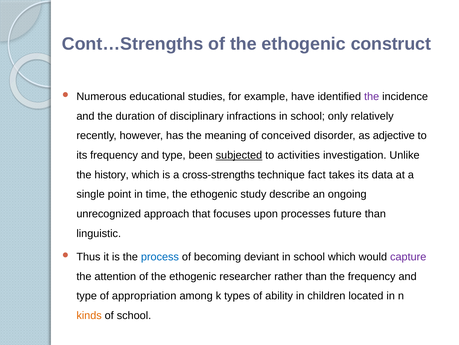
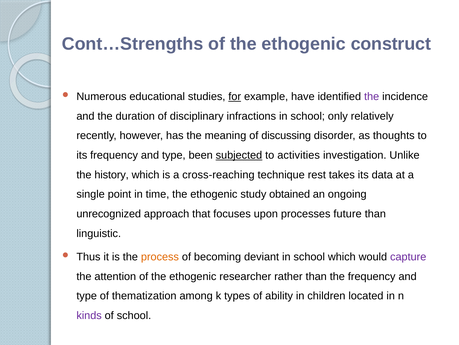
for underline: none -> present (235, 96)
conceived: conceived -> discussing (286, 135)
adjective: adjective -> thoughts (394, 135)
cross-strengths: cross-strengths -> cross-reaching (218, 174)
fact: fact -> rest (317, 174)
describe: describe -> obtained (290, 194)
process colour: blue -> orange (160, 256)
appropriation: appropriation -> thematization (144, 295)
kinds colour: orange -> purple (89, 315)
